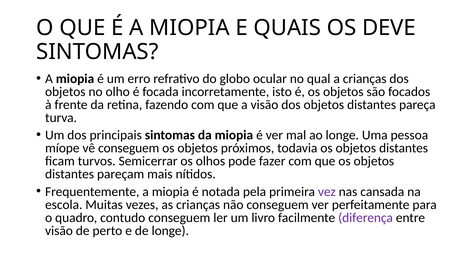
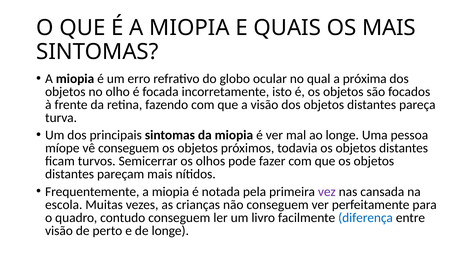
OS DEVE: DEVE -> MAIS (389, 28)
a crianças: crianças -> próxima (365, 79)
diferença colour: purple -> blue (366, 218)
